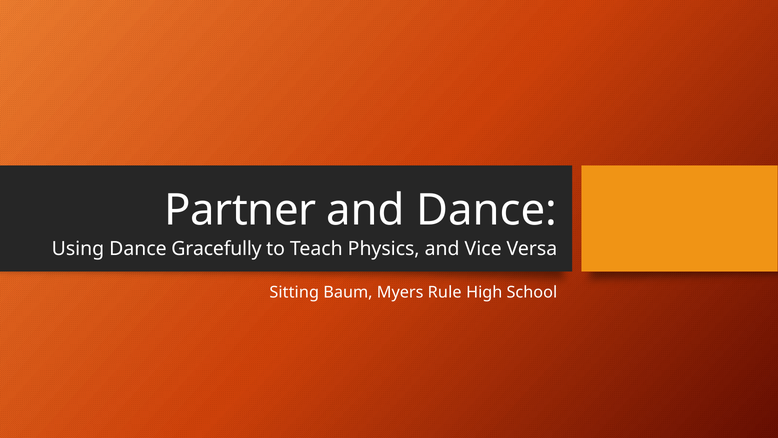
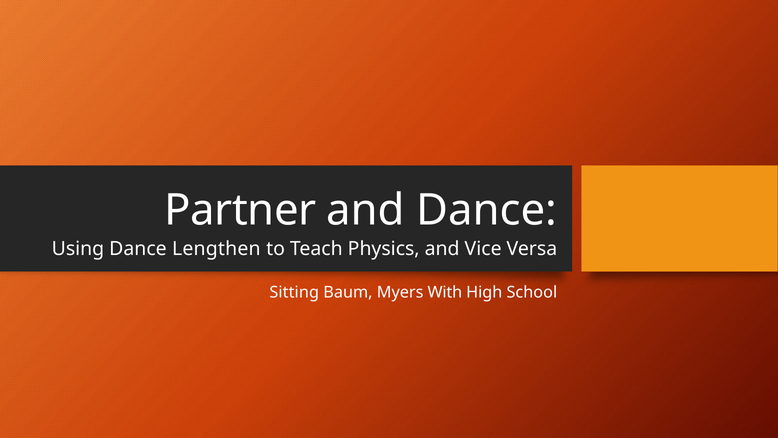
Gracefully: Gracefully -> Lengthen (216, 249)
Rule: Rule -> With (445, 292)
